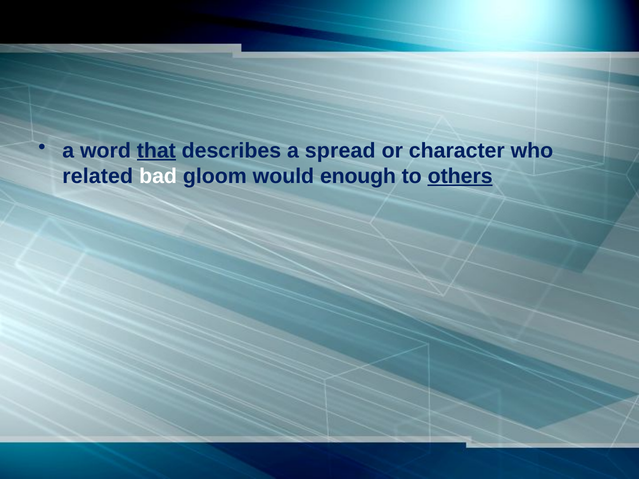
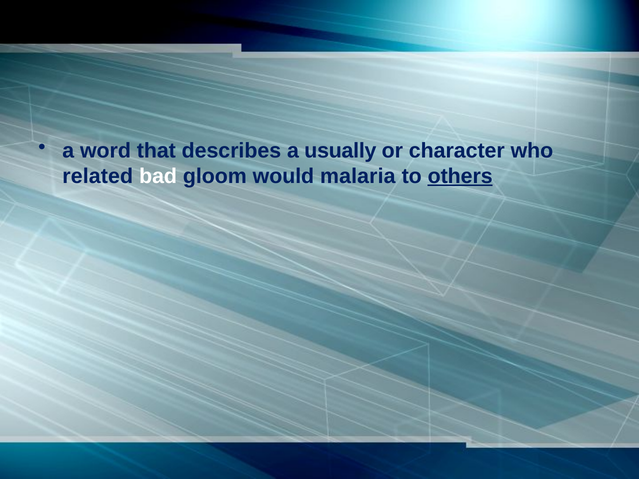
that underline: present -> none (156, 151)
spread: spread -> usually (340, 151)
enough: enough -> malaria (358, 176)
